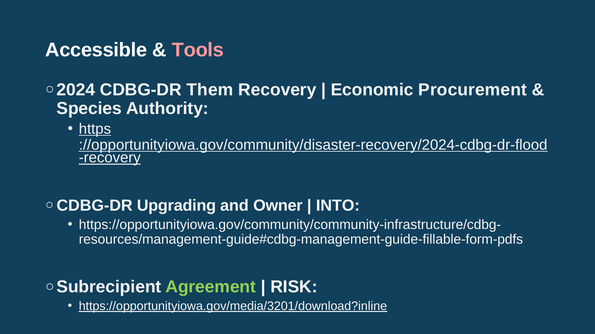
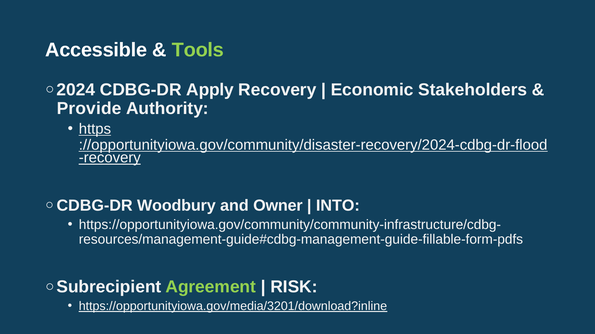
Tools colour: pink -> light green (198, 50)
Them: Them -> Apply (210, 90)
Procurement: Procurement -> Stakeholders (473, 90)
Species: Species -> Provide (89, 109)
Upgrading: Upgrading -> Woodbury (176, 206)
